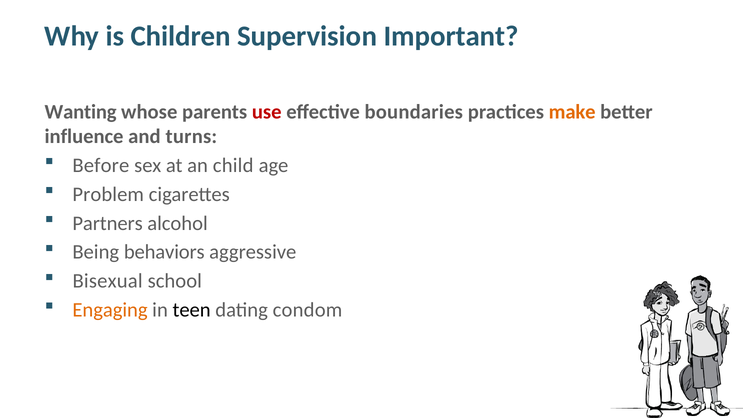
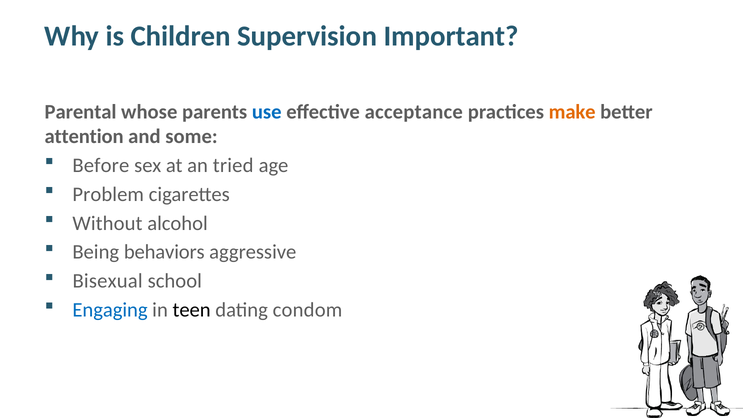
Wanting: Wanting -> Parental (81, 112)
use colour: red -> blue (267, 112)
boundaries: boundaries -> acceptance (414, 112)
influence: influence -> attention (84, 136)
turns: turns -> some (191, 136)
child: child -> tried (233, 165)
Partners: Partners -> Without (107, 223)
Engaging colour: orange -> blue (110, 310)
